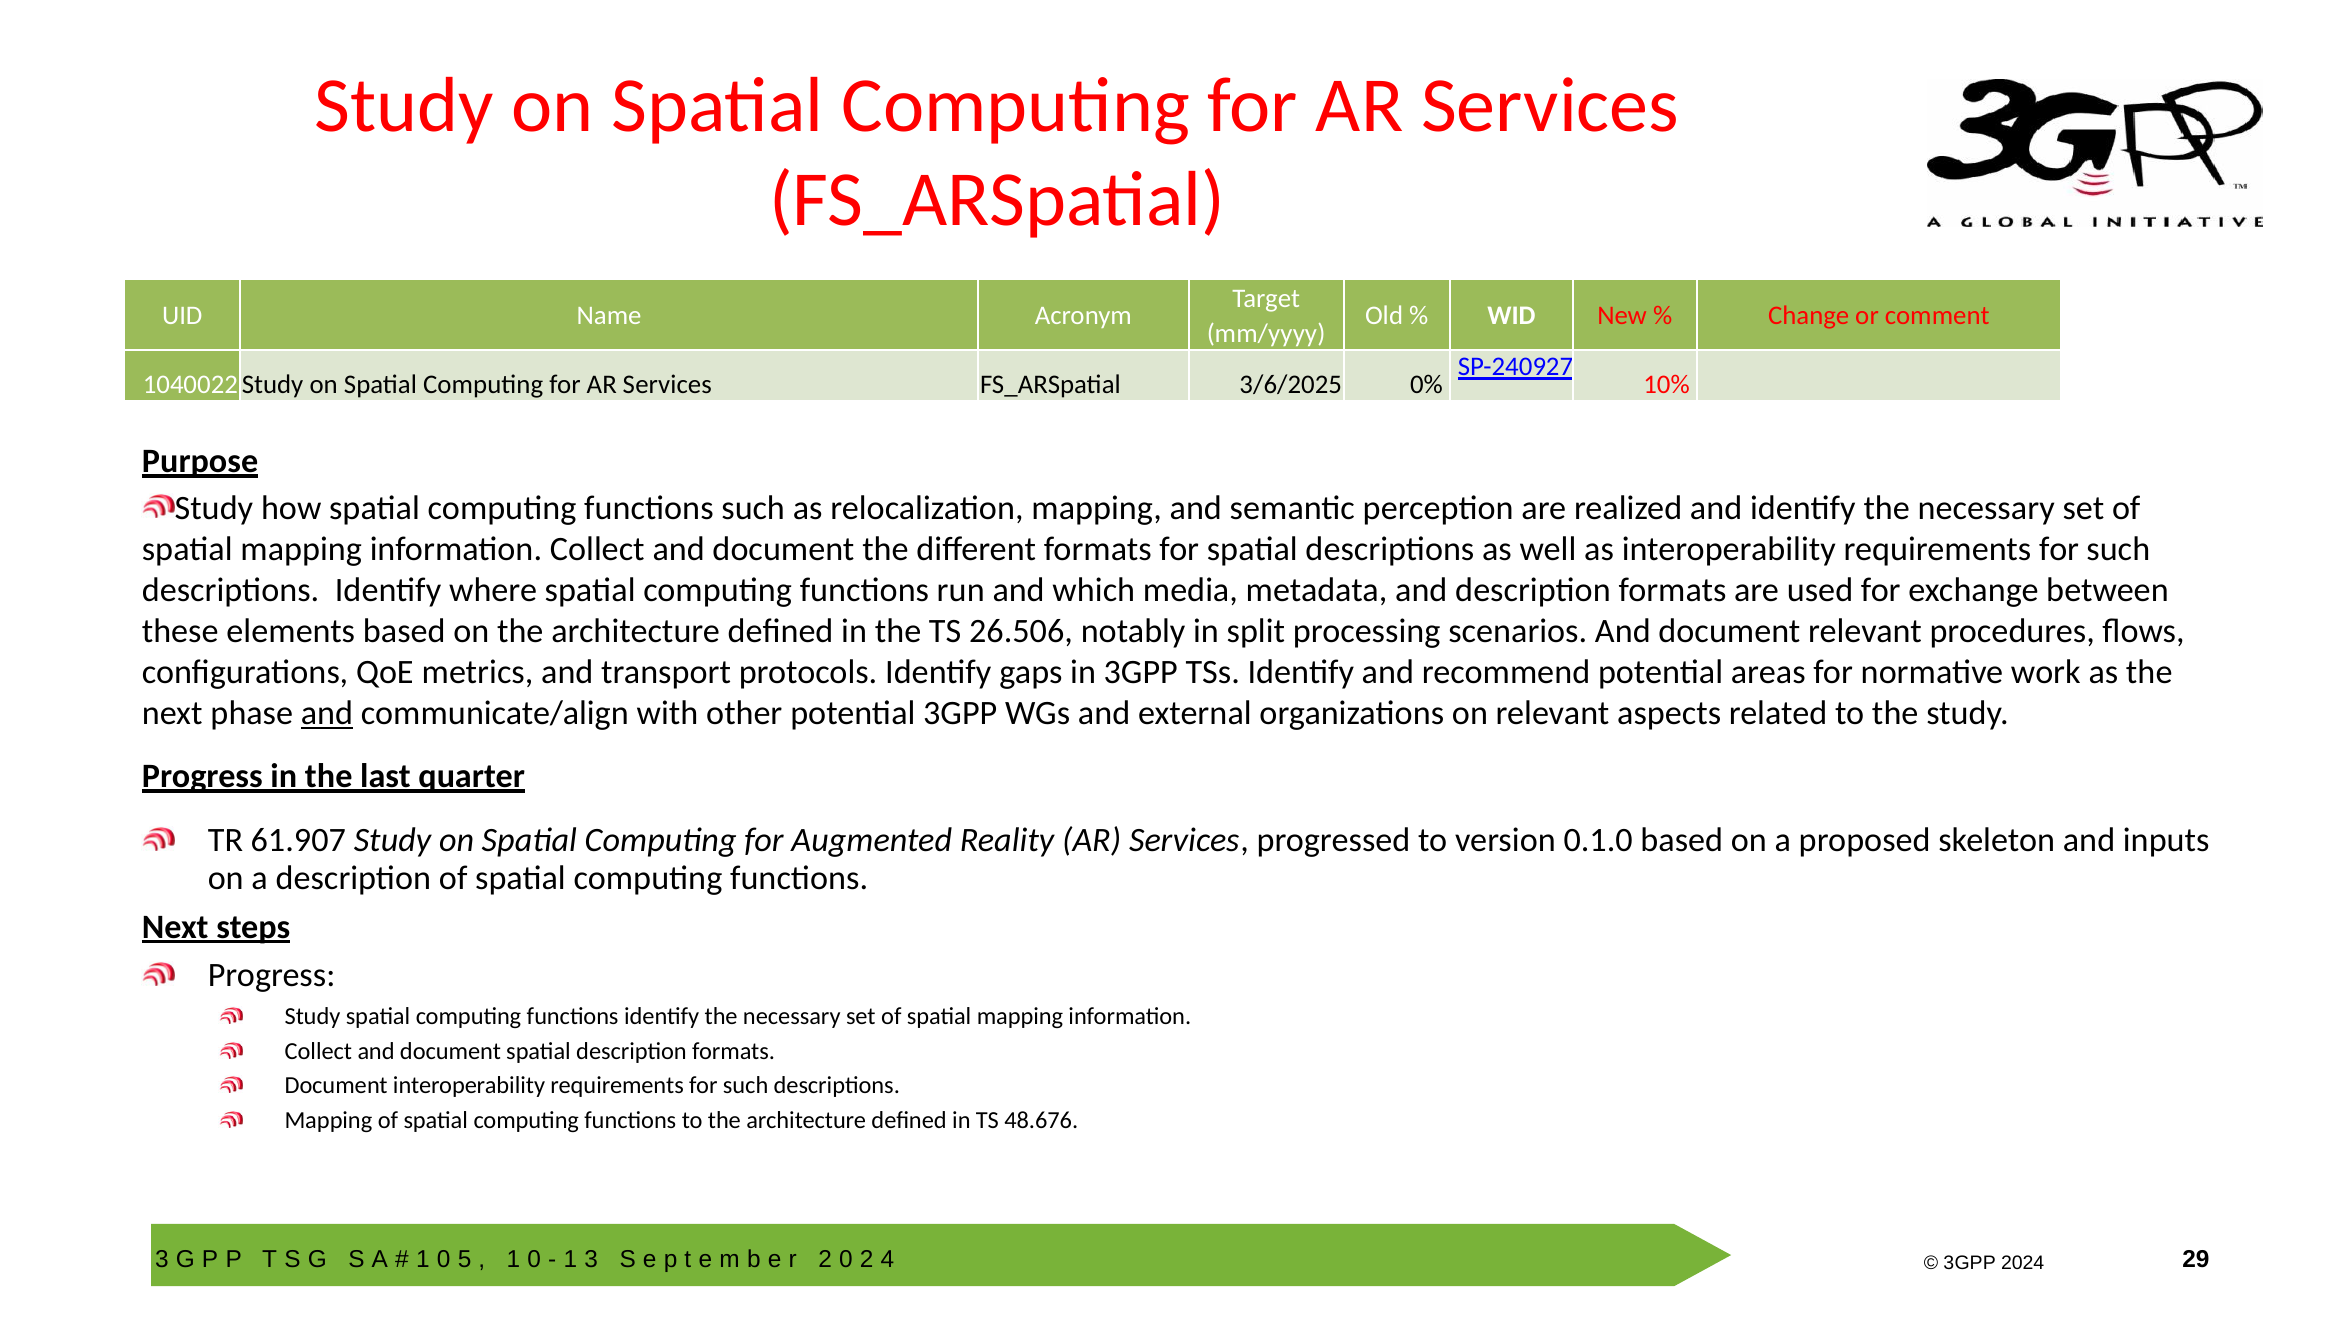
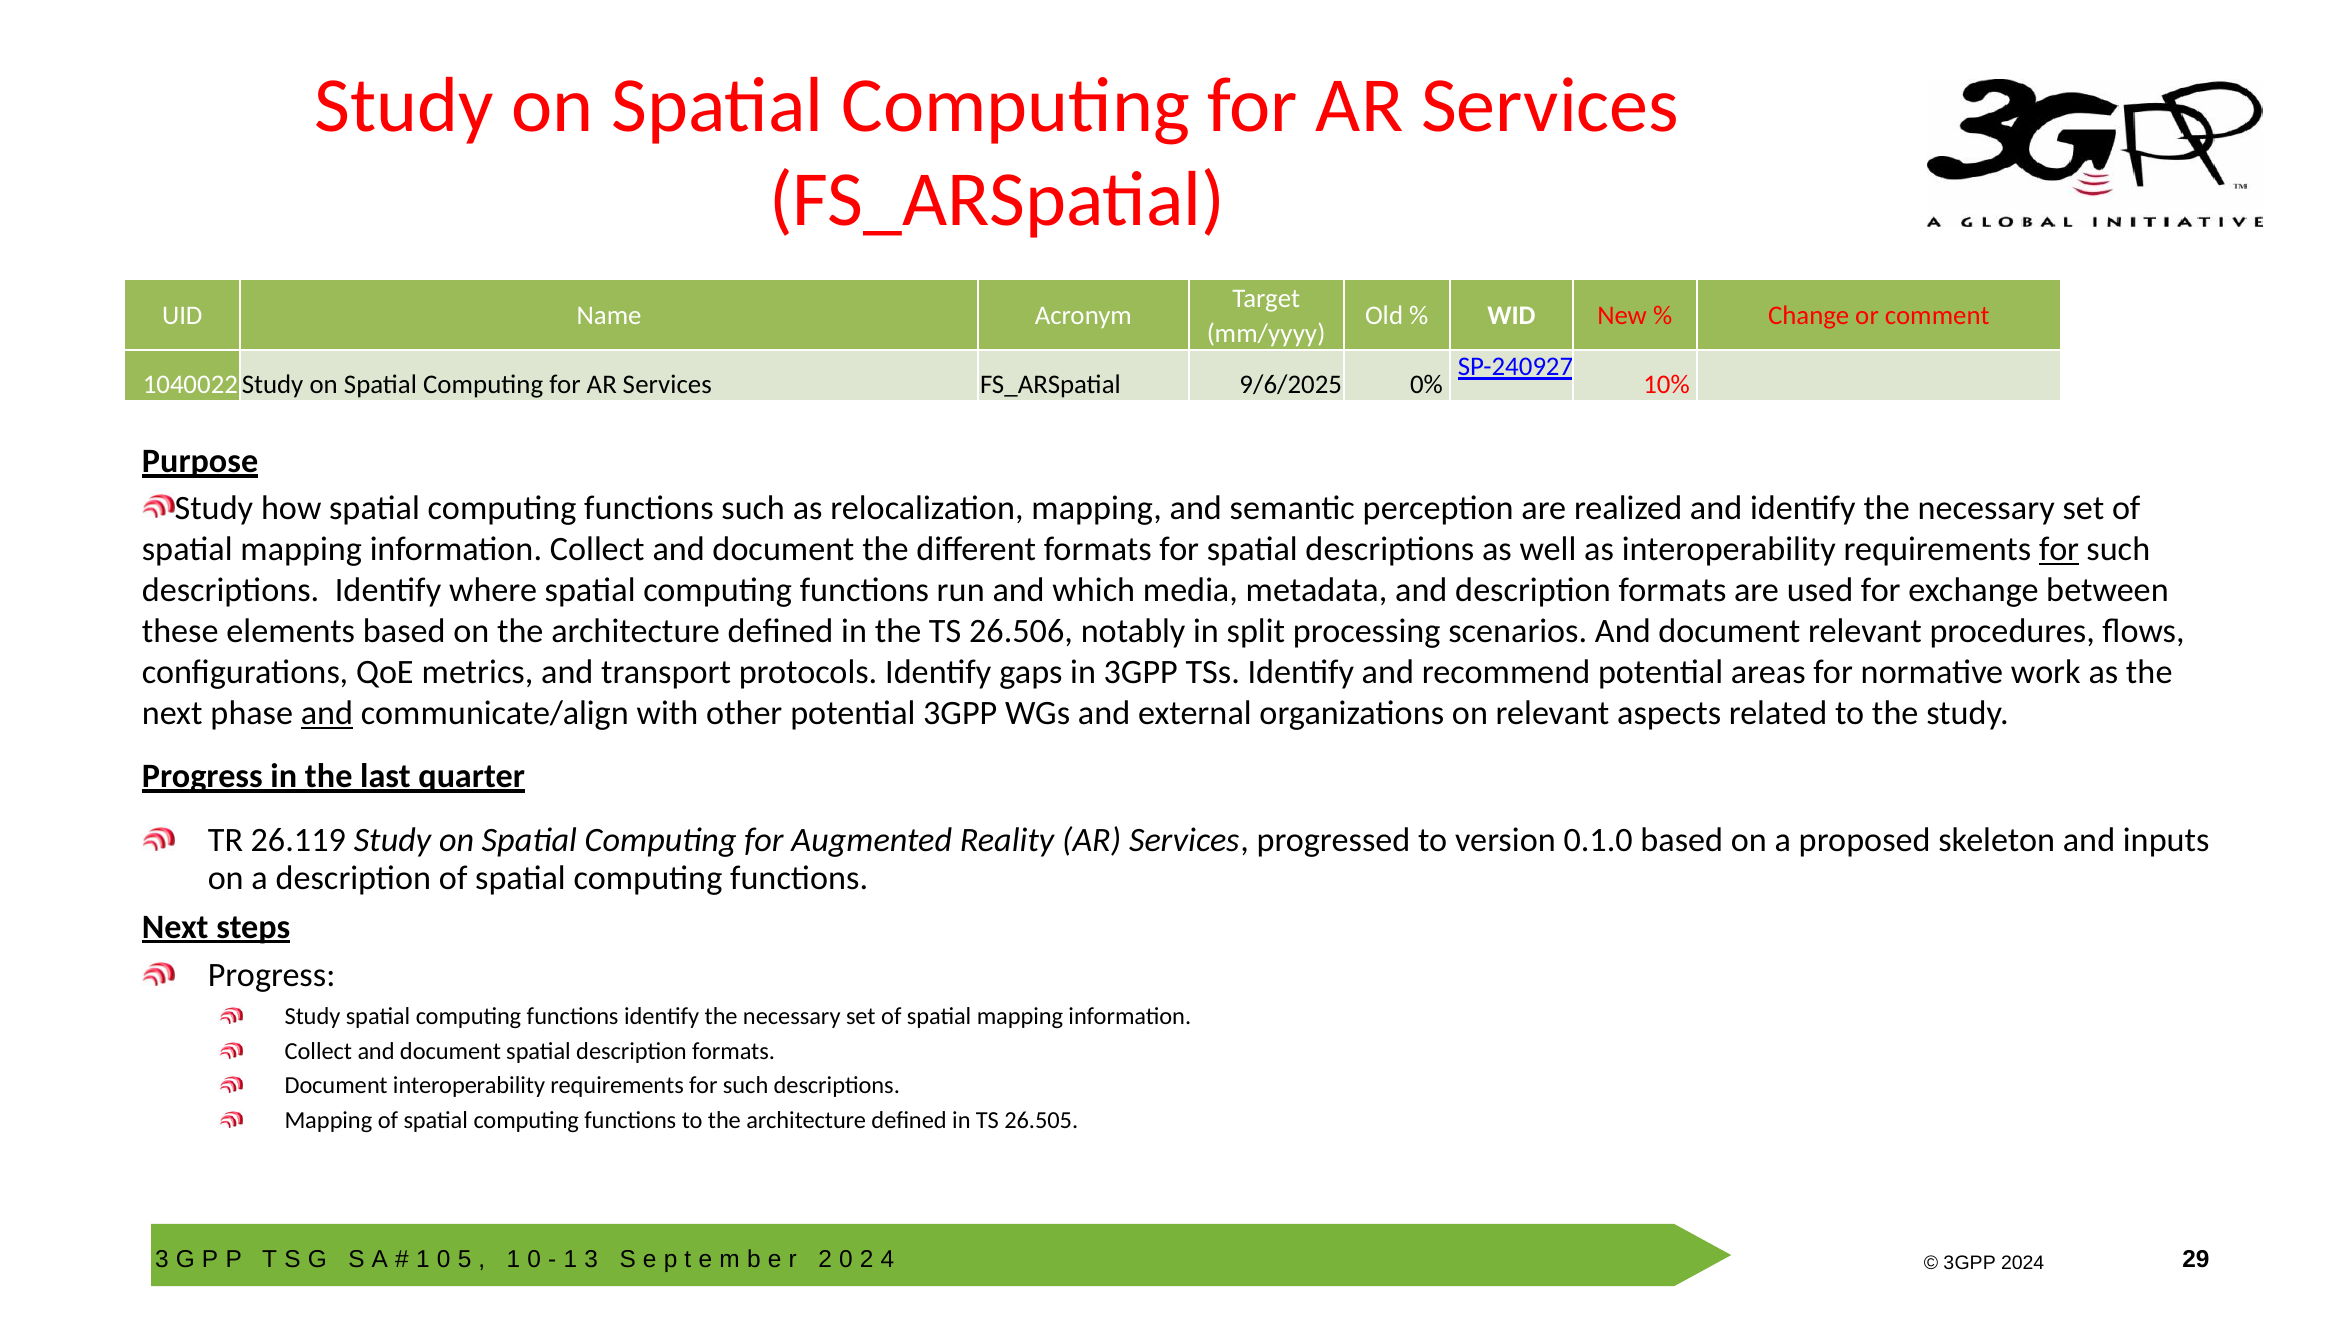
3/6/2025: 3/6/2025 -> 9/6/2025 (1291, 385)
for underline: none -> present (2059, 549)
61.907: 61.907 -> 26.119 (298, 841)
48.676: 48.676 -> 26.505 (1041, 1120)
